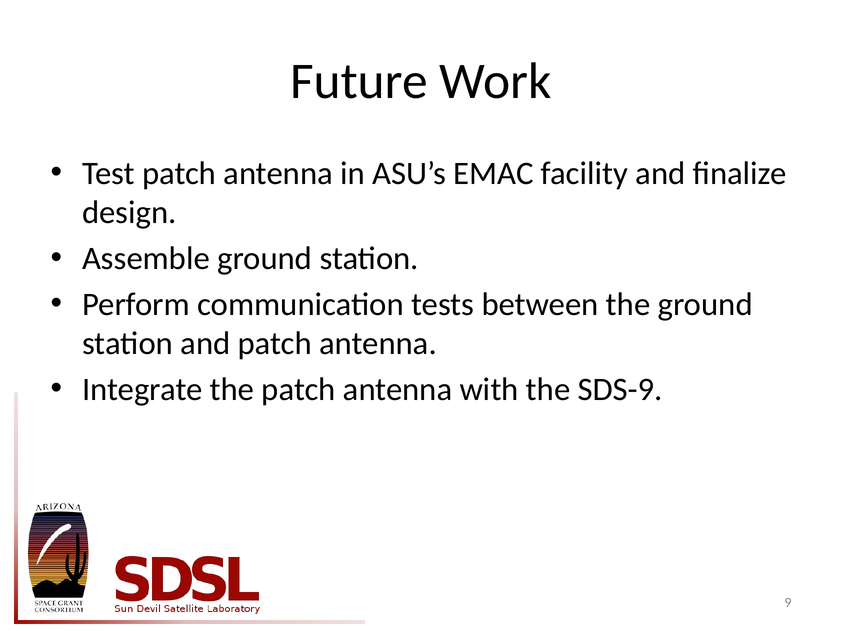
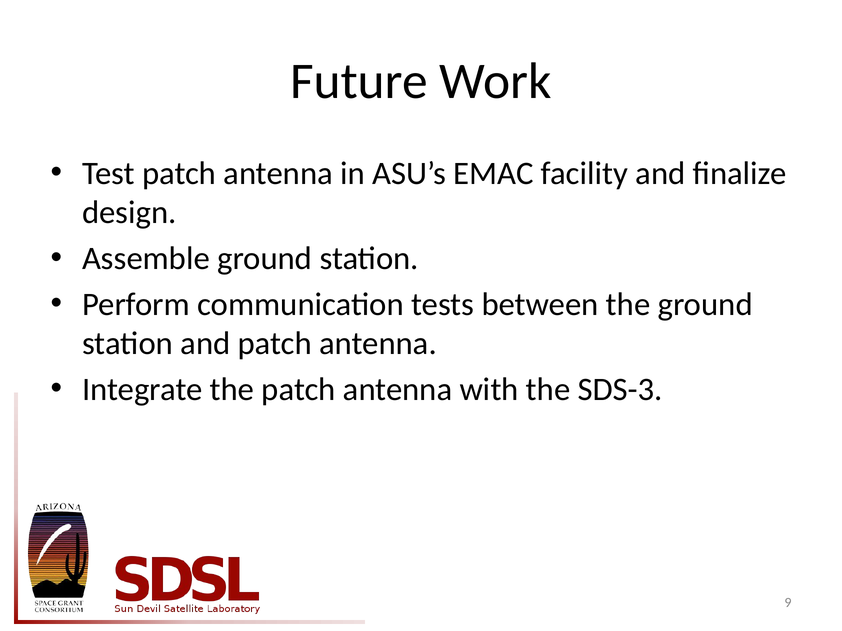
SDS-9: SDS-9 -> SDS-3 (620, 390)
